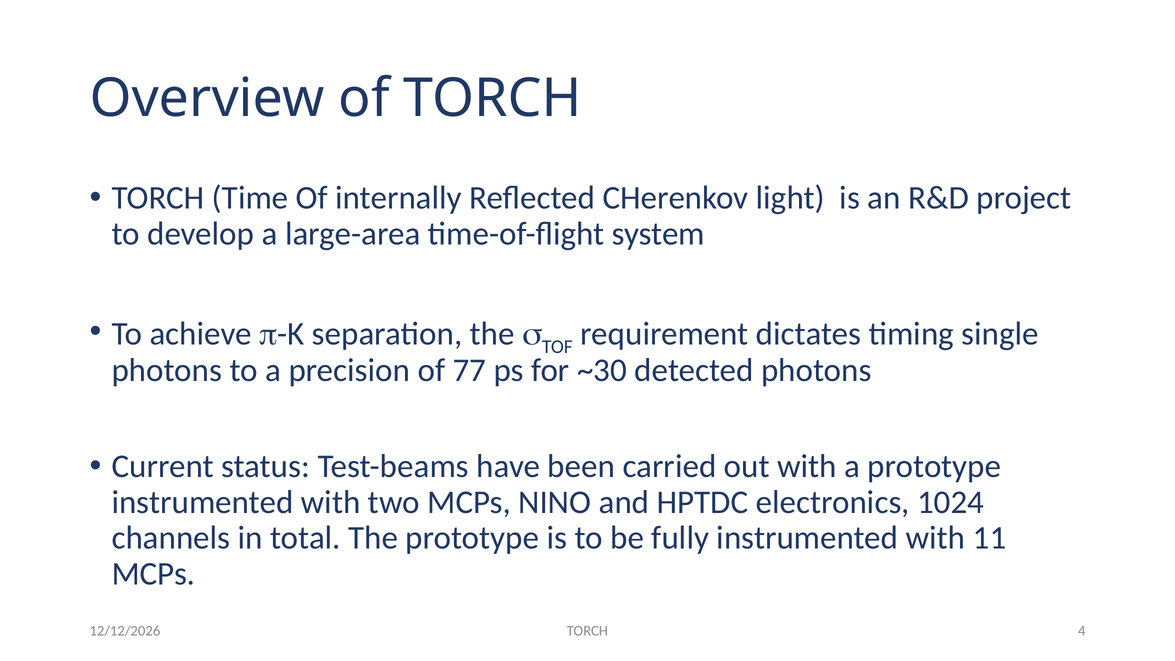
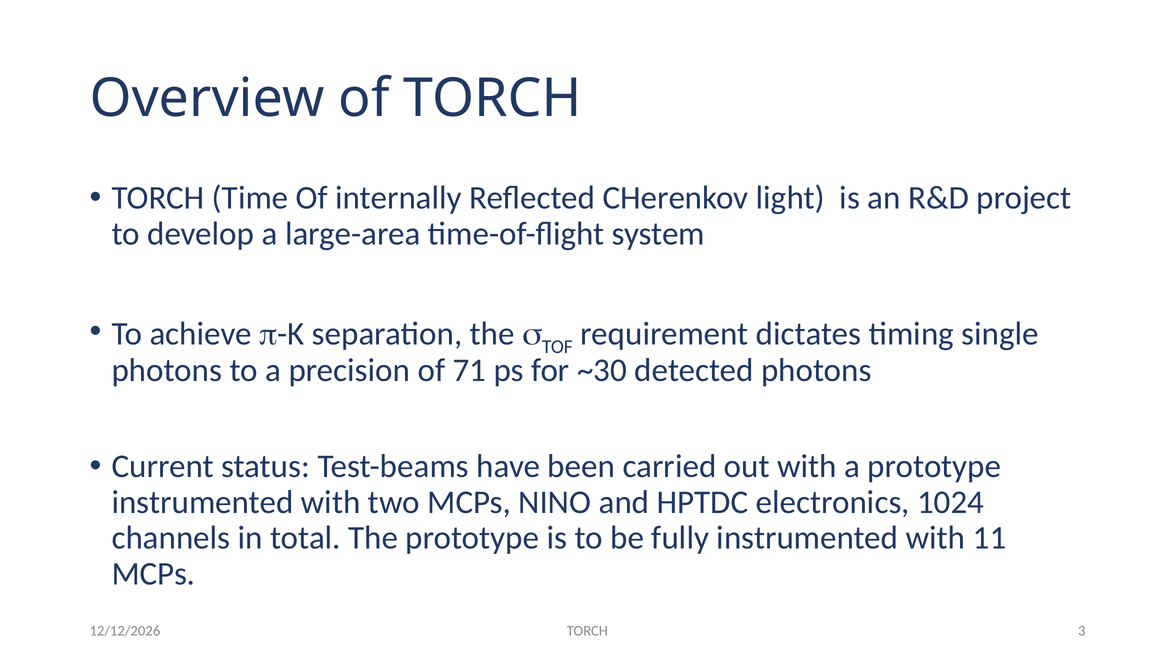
77: 77 -> 71 (469, 371)
4: 4 -> 3 (1082, 631)
